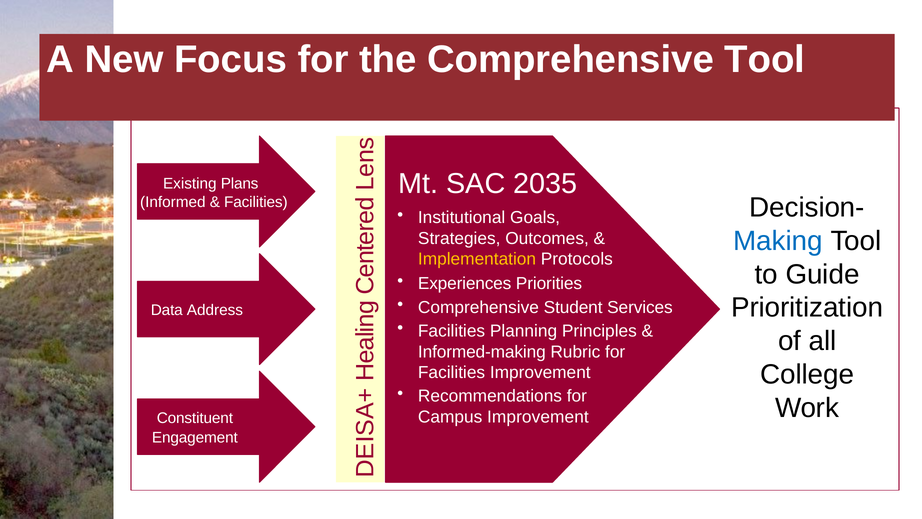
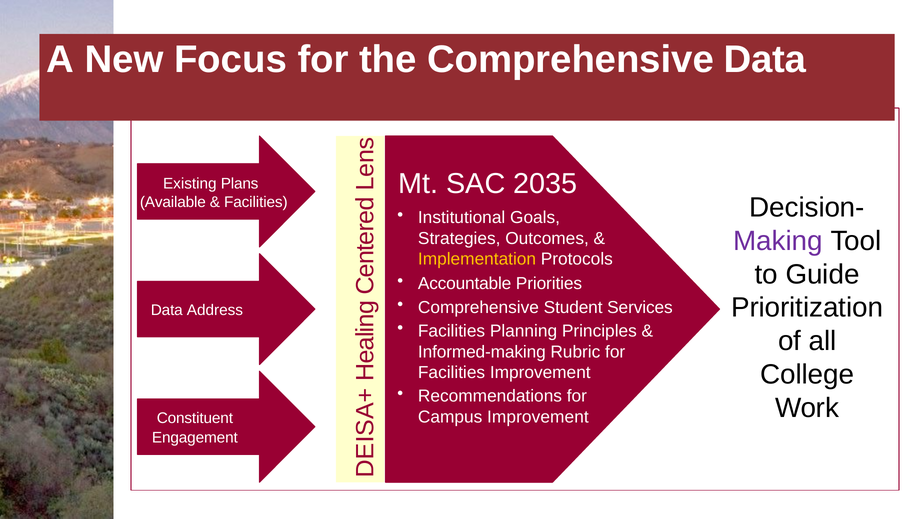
Comprehensive Tool: Tool -> Data (765, 60)
Informed: Informed -> Available (173, 202)
Making colour: blue -> purple (778, 241)
Experiences: Experiences -> Accountable (465, 284)
